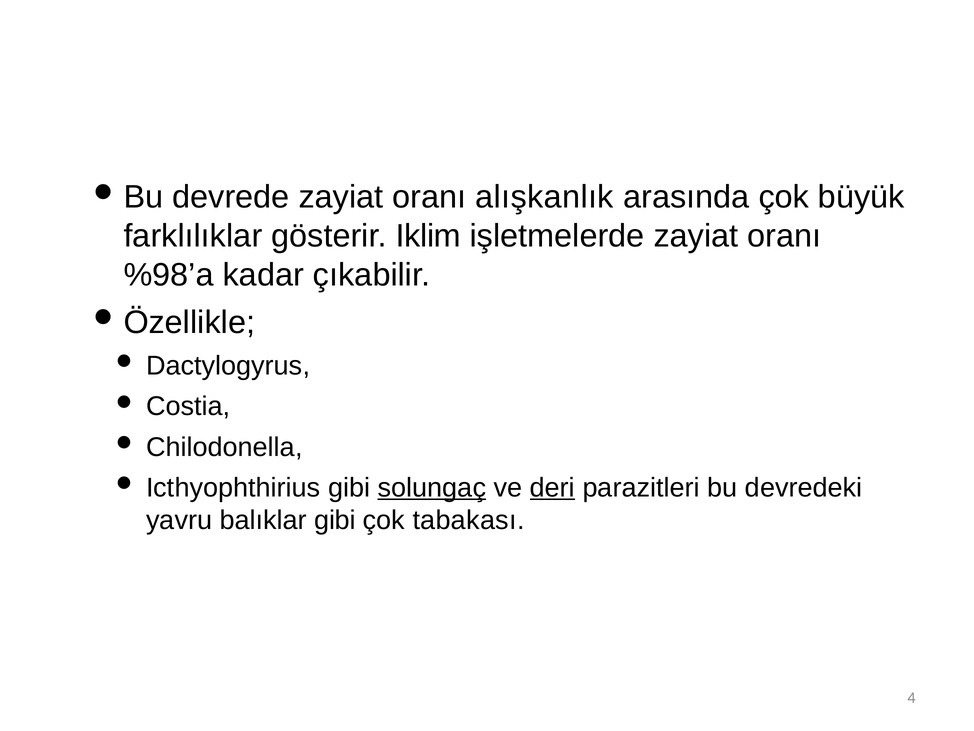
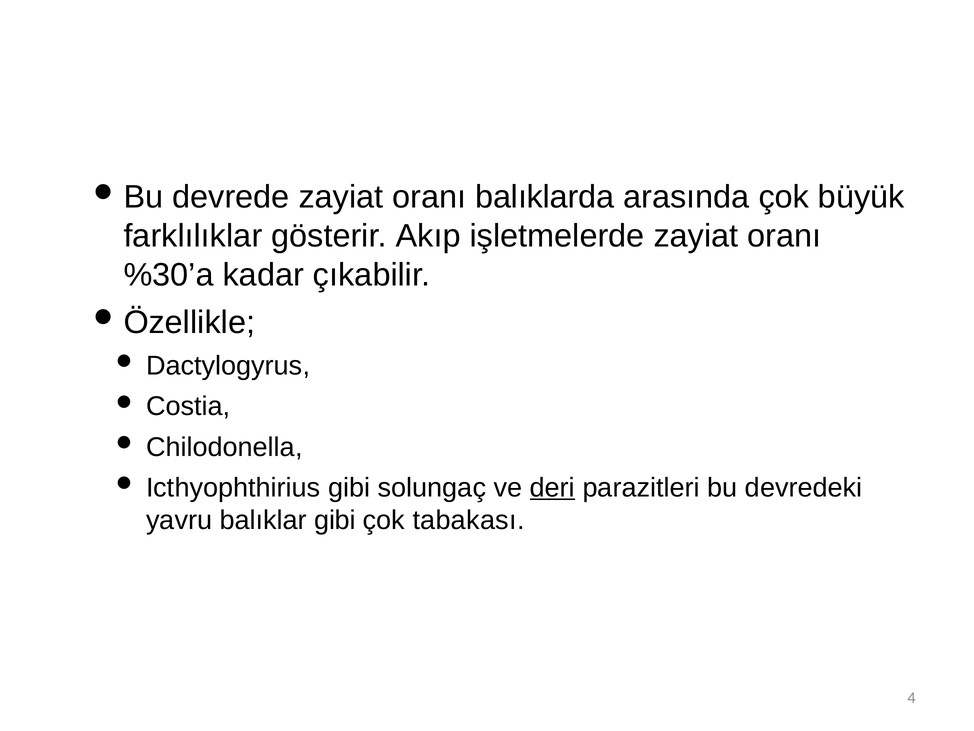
alışkanlık: alışkanlık -> balıklarda (545, 197)
Iklim: Iklim -> Akıp (428, 236)
%98’a: %98’a -> %30’a (169, 275)
solungaç underline: present -> none (432, 487)
